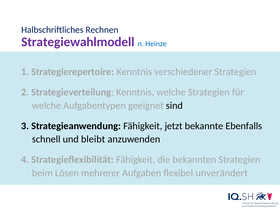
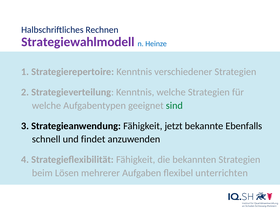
sind colour: black -> green (174, 106)
bleibt: bleibt -> findet (93, 139)
unverändert: unverändert -> unterrichten (222, 173)
